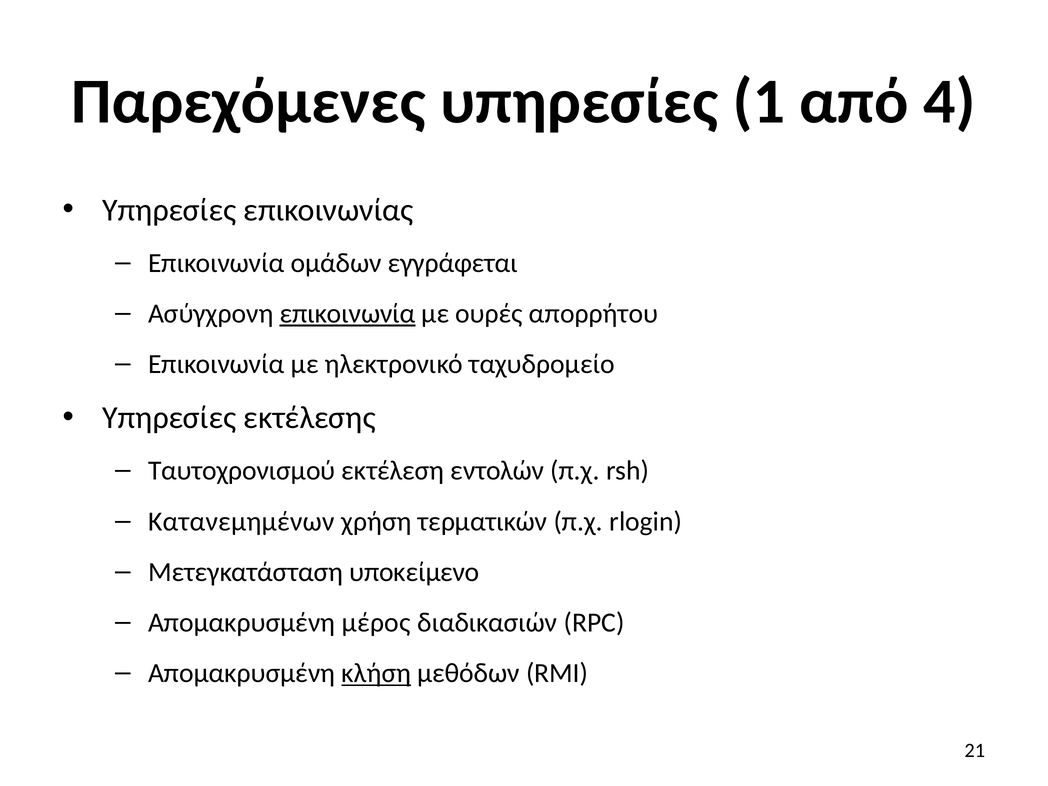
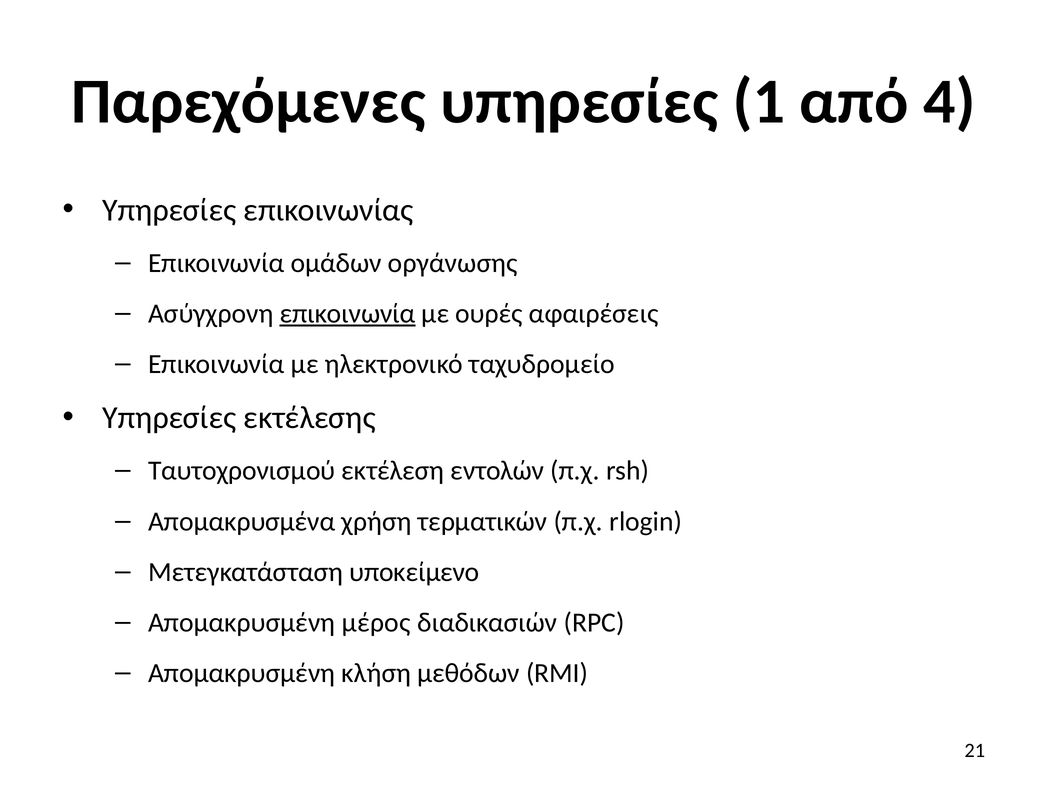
εγγράφεται: εγγράφεται -> οργάνωσης (453, 263)
απορρήτου: απορρήτου -> αφαιρέσεις (594, 314)
Κατανεμημένων: Κατανεμημένων -> Απομακρυσμένα (242, 521)
κλήση underline: present -> none (376, 673)
